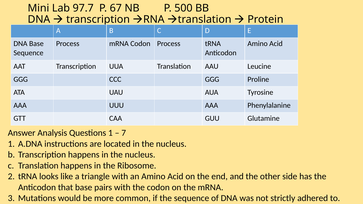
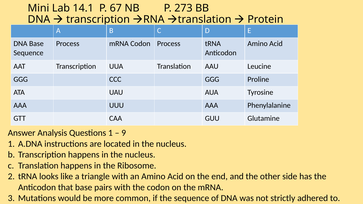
97.7: 97.7 -> 14.1 (83, 8)
500: 500 -> 273 (183, 8)
7: 7 -> 9 (124, 133)
